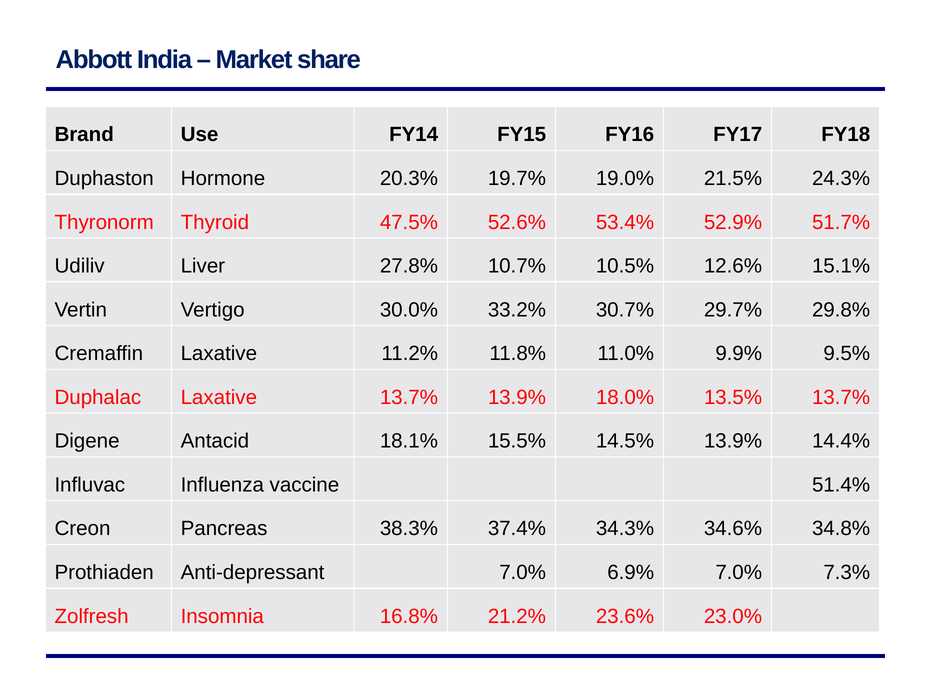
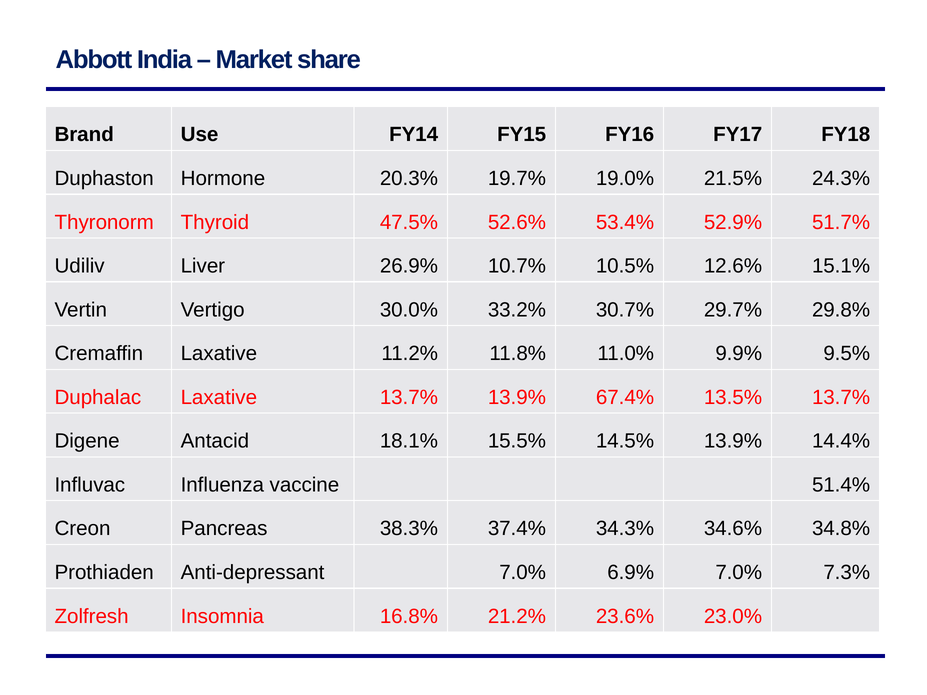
27.8%: 27.8% -> 26.9% (409, 266)
18.0%: 18.0% -> 67.4% (625, 398)
